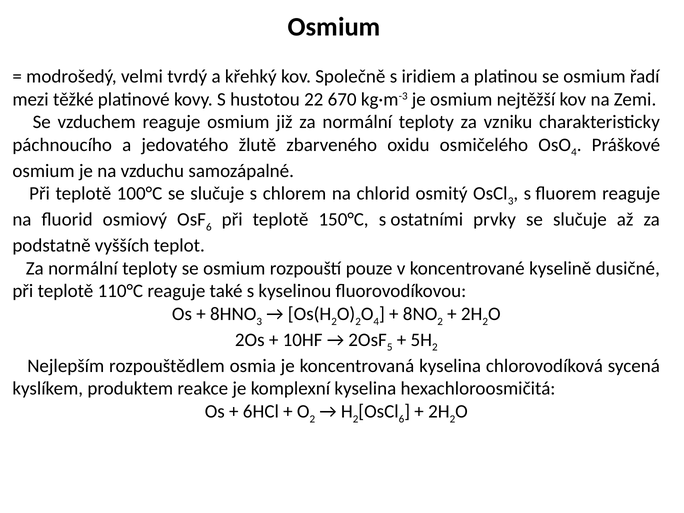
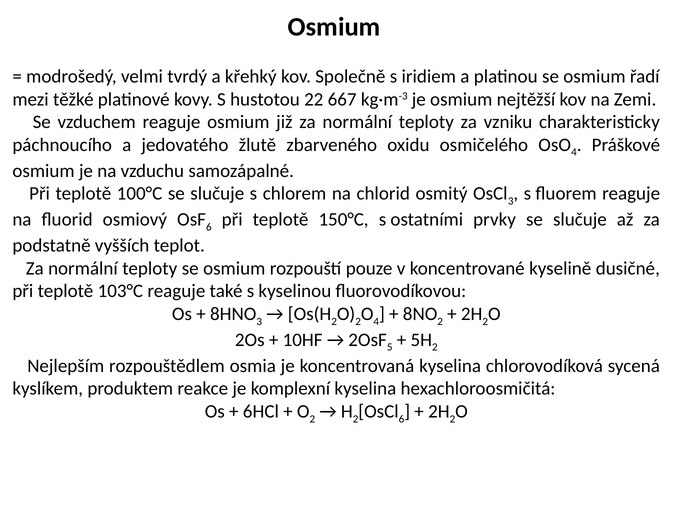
670: 670 -> 667 (342, 99)
110°C: 110°C -> 103°C (120, 291)
